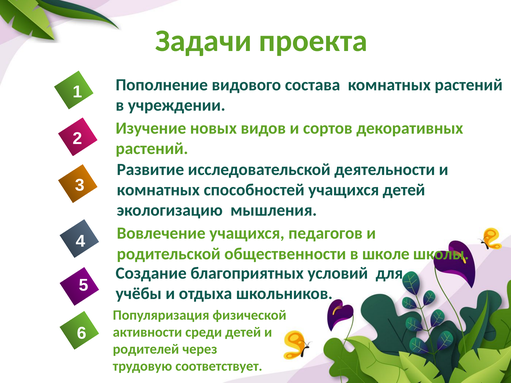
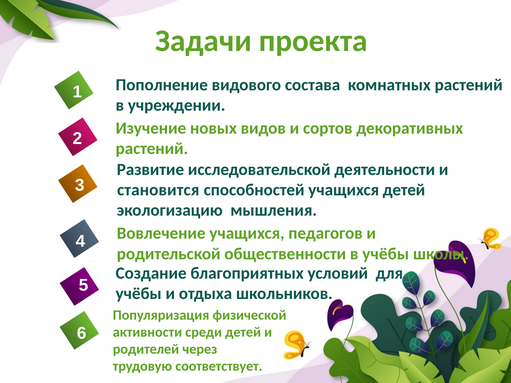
комнатных: комнатных -> становится (158, 190)
в школе: школе -> учёбы (386, 254)
